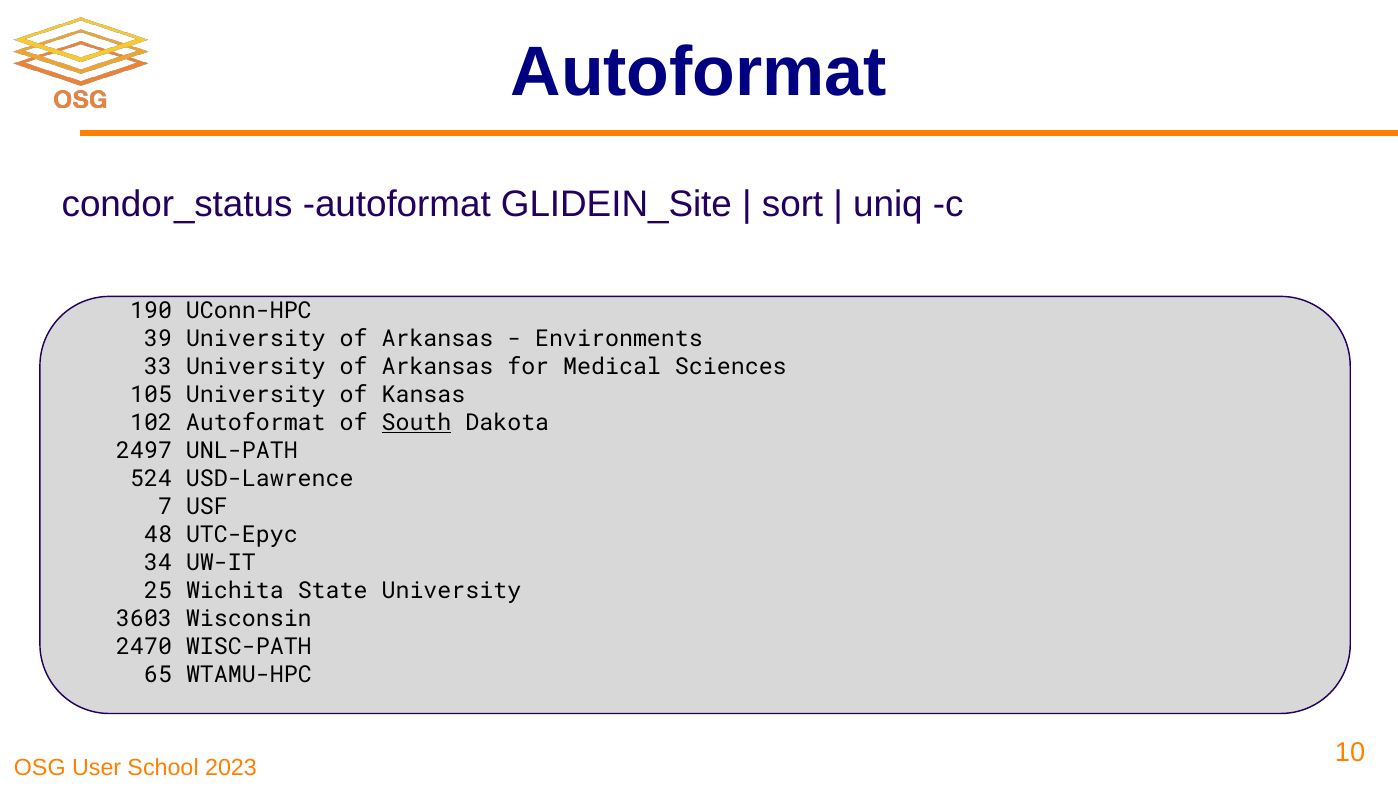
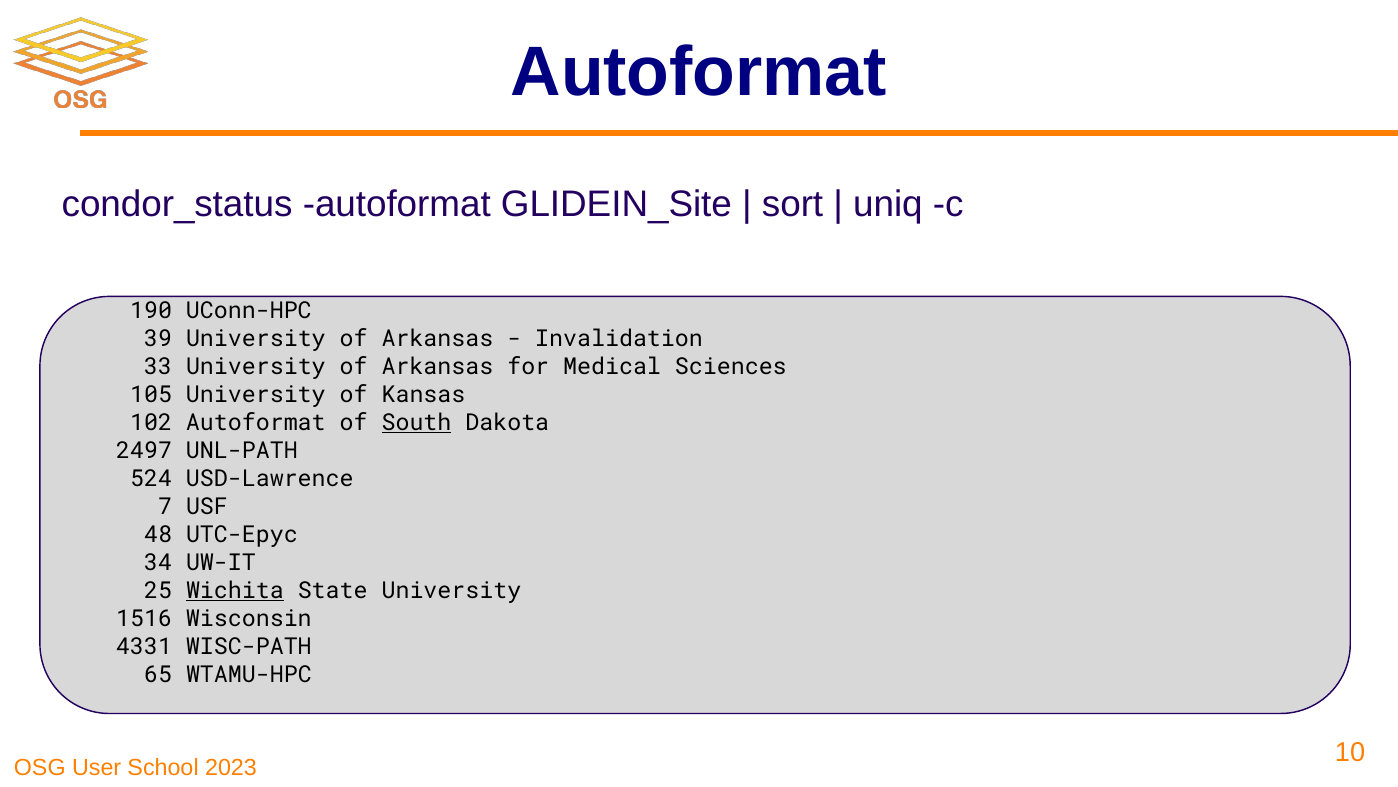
Environments: Environments -> Invalidation (619, 338)
Wichita underline: none -> present (235, 590)
3603: 3603 -> 1516 (144, 618)
2470: 2470 -> 4331 (144, 646)
